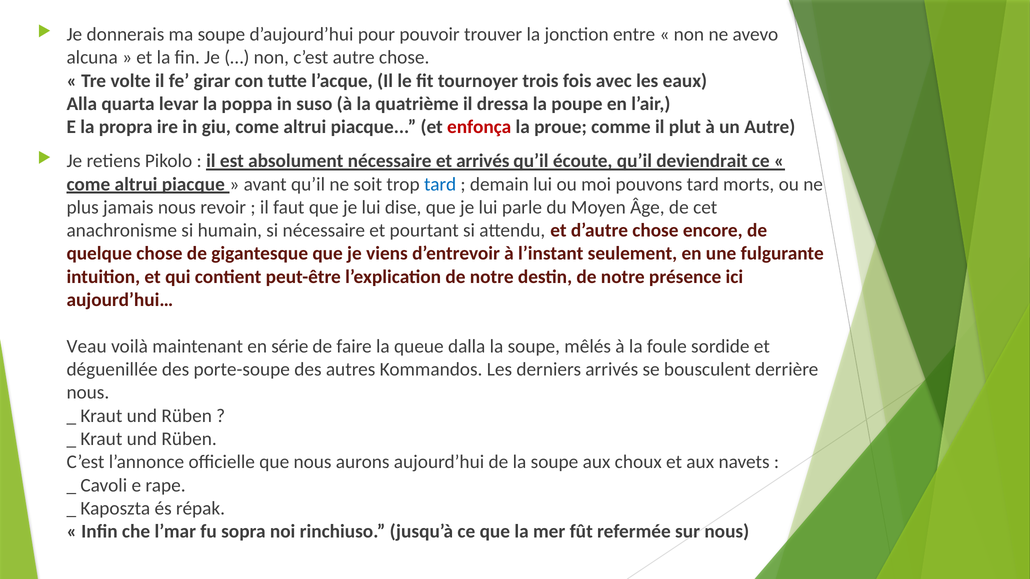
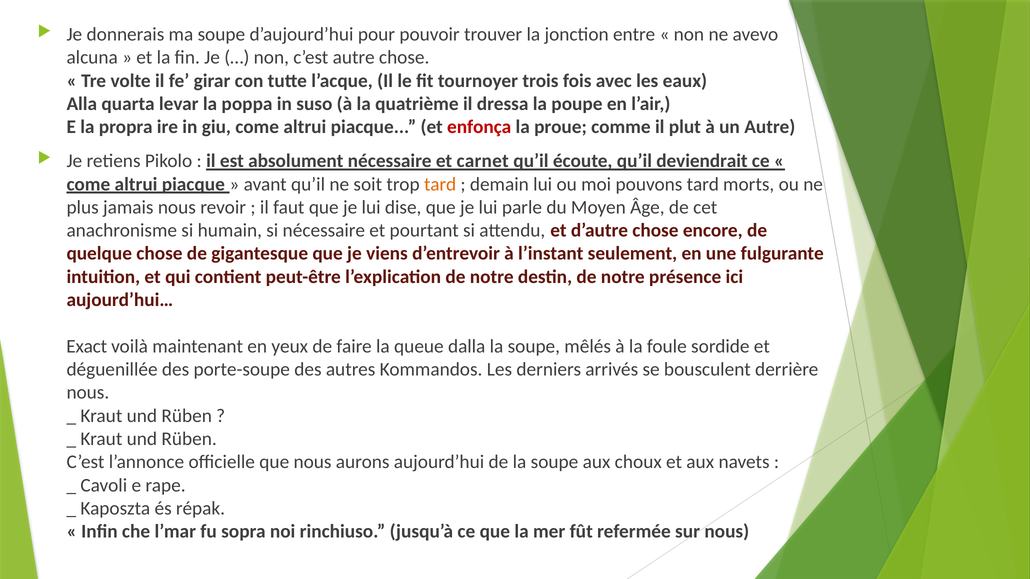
et arrivés: arrivés -> carnet (483, 161)
tard colour: blue -> orange (440, 184)
Veau: Veau -> Exact (87, 346)
série: série -> yeux (290, 346)
